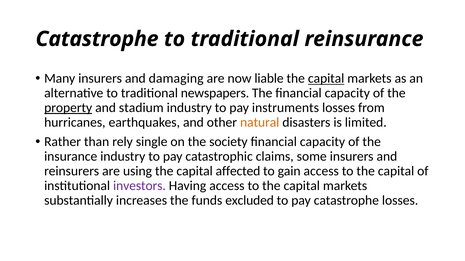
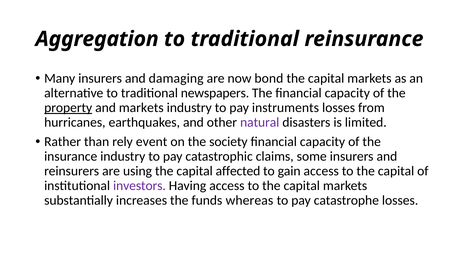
Catastrophe: Catastrophe -> Aggregation (97, 39)
liable: liable -> bond (269, 79)
capital underline: present -> none (326, 79)
and stadium: stadium -> markets (141, 108)
natural colour: orange -> purple (260, 123)
single: single -> event (152, 142)
excluded: excluded -> whereas (249, 201)
